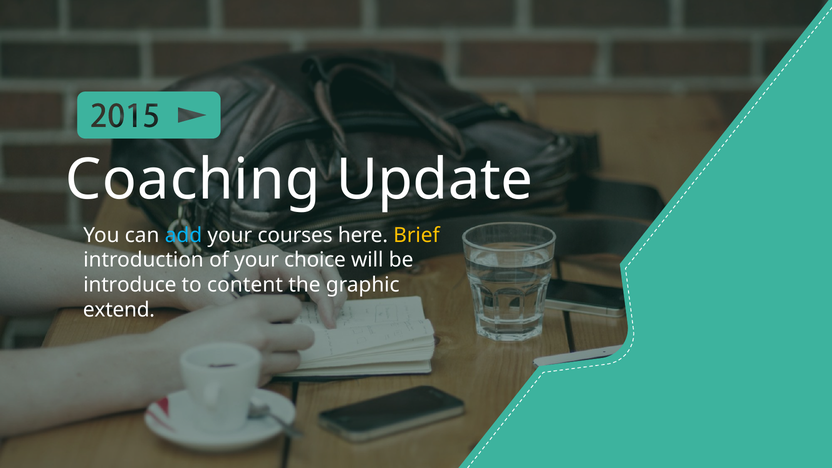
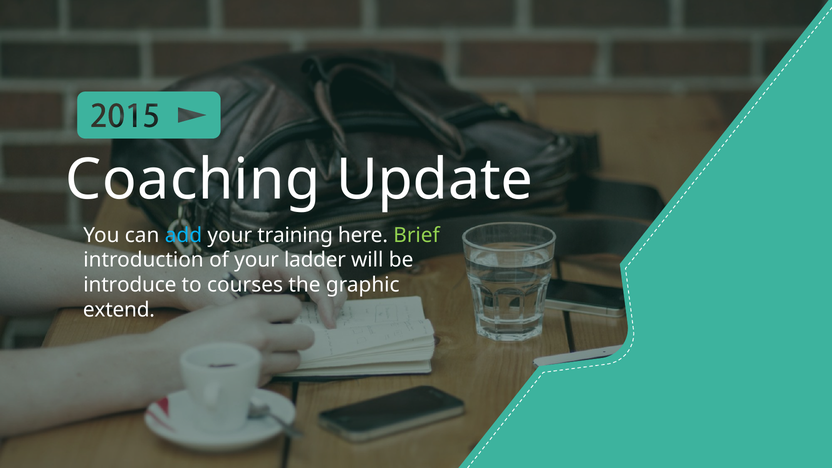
courses: courses -> training (295, 235)
Brief colour: yellow -> light green (417, 235)
choice: choice -> ladder (315, 260)
content: content -> courses (245, 285)
